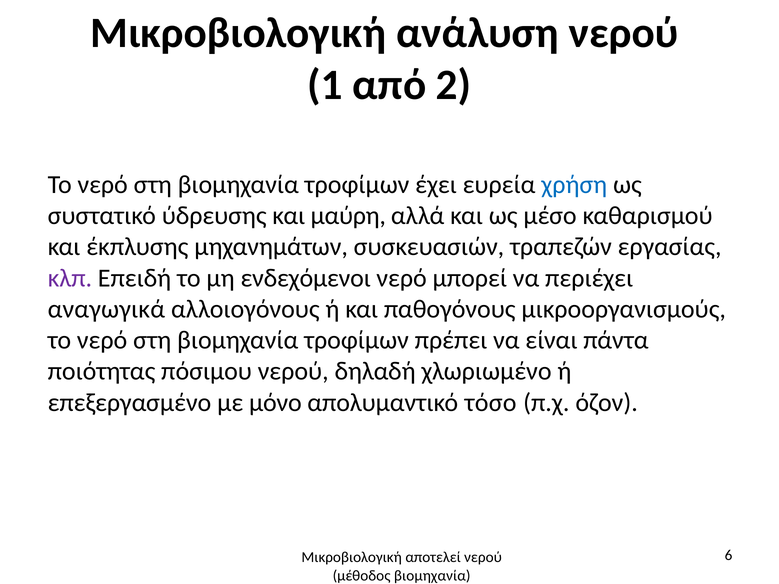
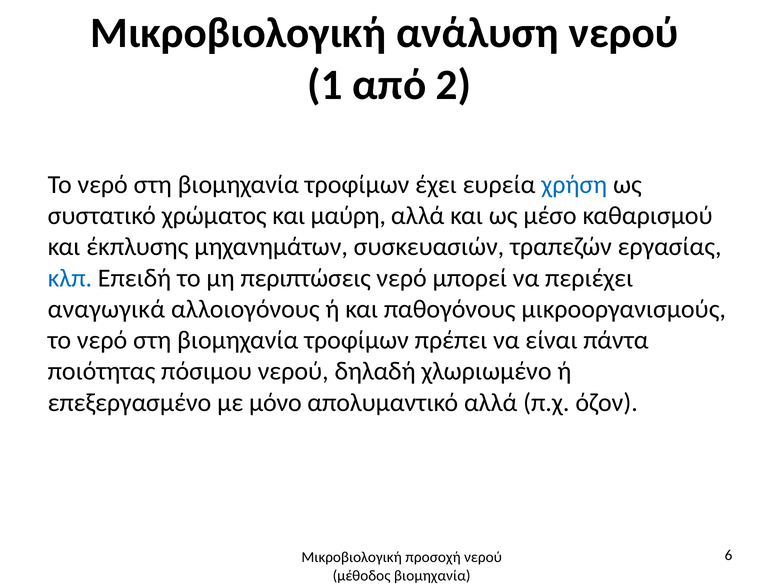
ύδρευσης: ύδρευσης -> χρώματος (214, 216)
κλπ colour: purple -> blue (70, 278)
ενδεχόμενοι: ενδεχόμενοι -> περιπτώσεις (306, 278)
απολυμαντικό τόσο: τόσο -> αλλά (491, 403)
αποτελεί: αποτελεί -> προσοχή (433, 558)
